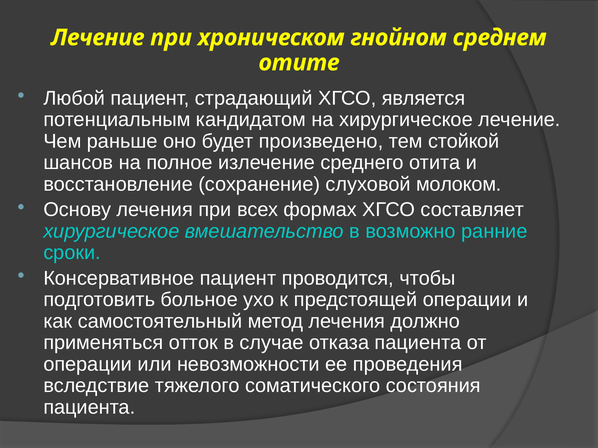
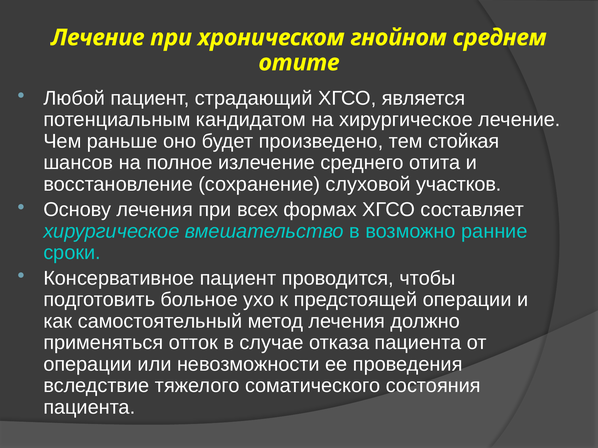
стойкой: стойкой -> стойкая (464, 141)
молоком: молоком -> участков (459, 184)
